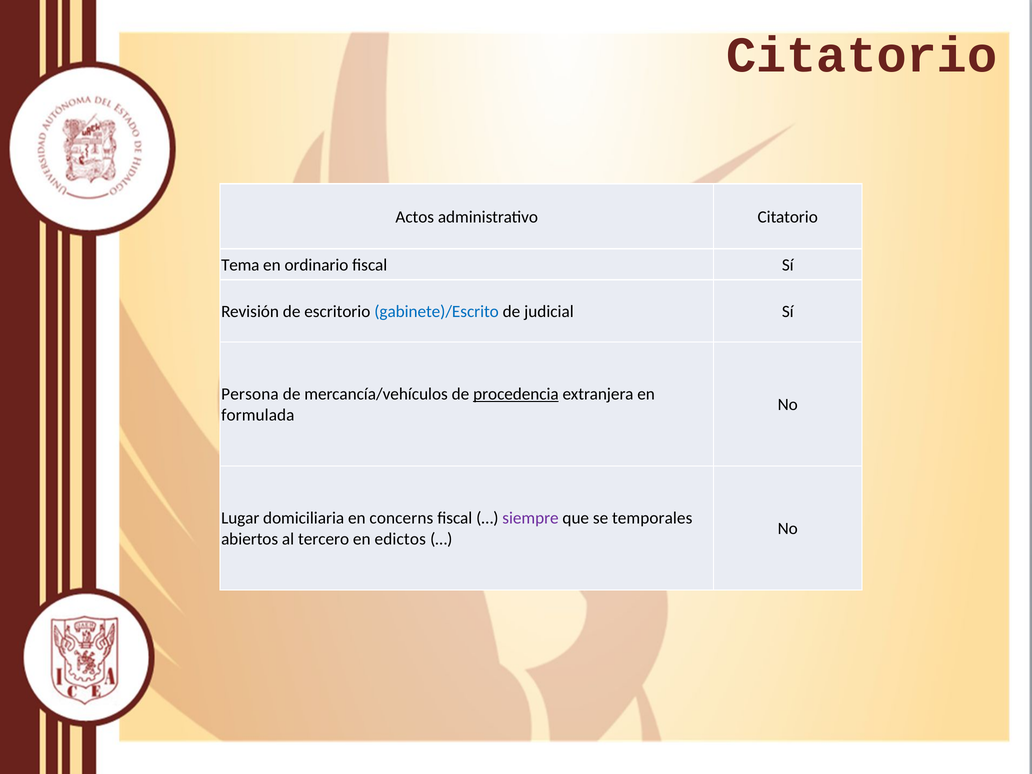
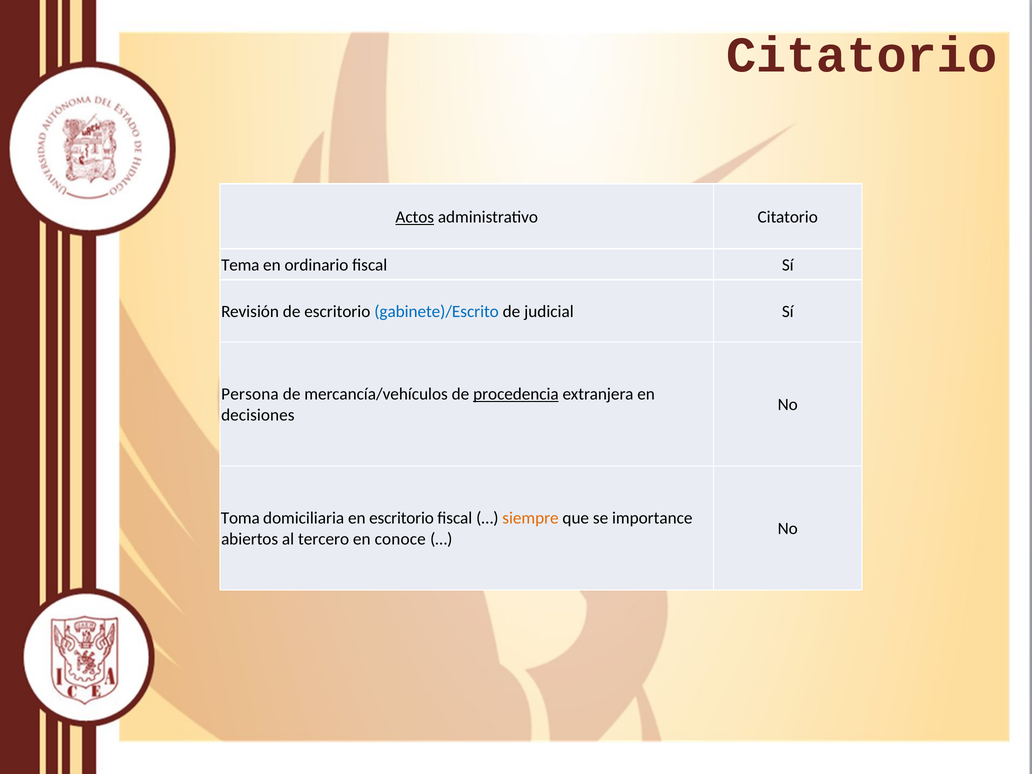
Actos underline: none -> present (415, 217)
formulada: formulada -> decisiones (258, 415)
Lugar: Lugar -> Toma (240, 518)
en concerns: concerns -> escritorio (402, 518)
siempre colour: purple -> orange (530, 518)
temporales: temporales -> importance (652, 518)
edictos: edictos -> conoce (400, 539)
